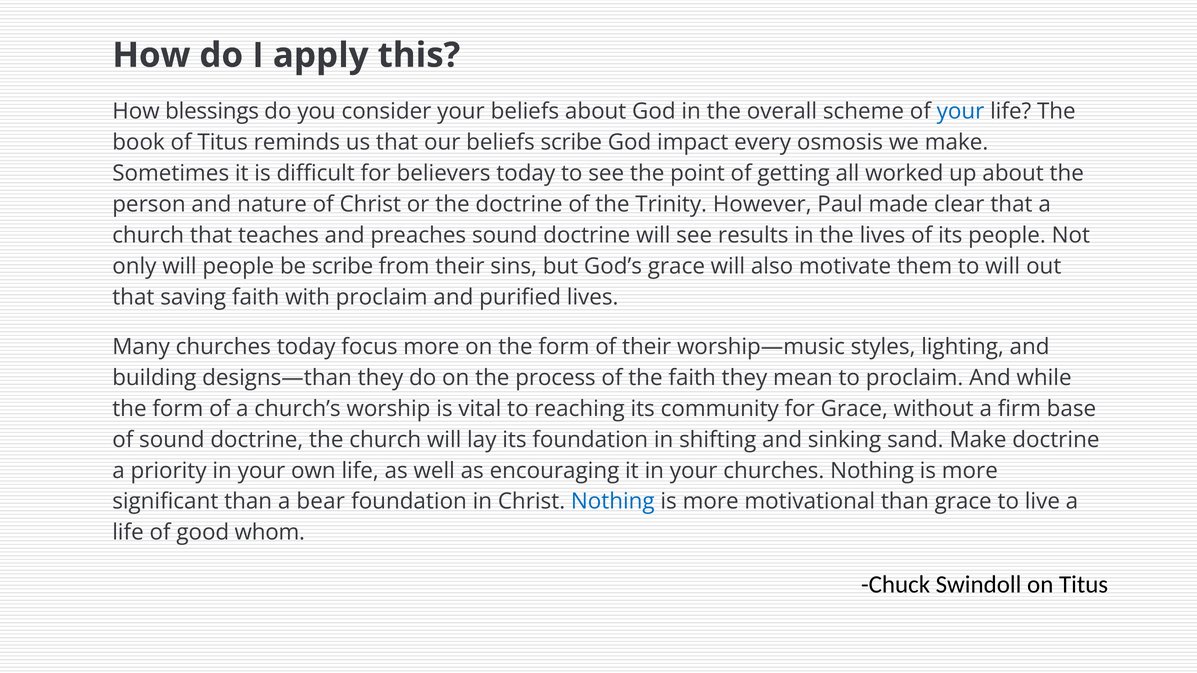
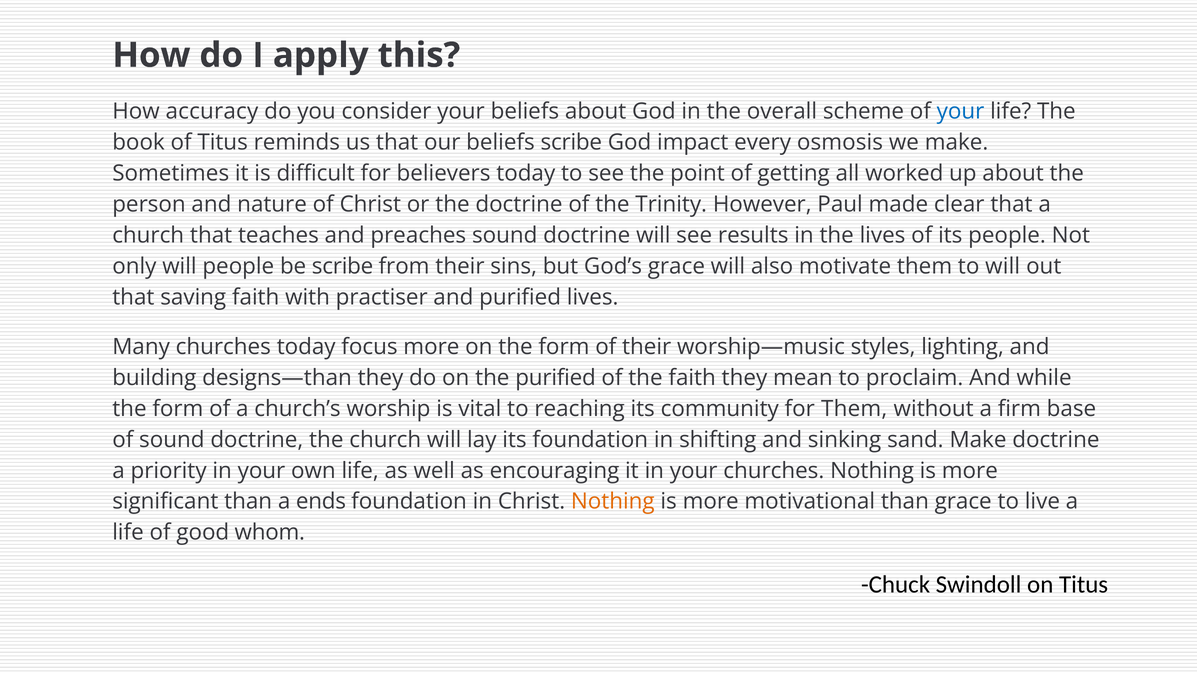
blessings: blessings -> accuracy (212, 112)
with proclaim: proclaim -> practiser (382, 297)
the process: process -> purified (556, 378)
for Grace: Grace -> Them (854, 409)
bear: bear -> ends (321, 502)
Nothing colour: blue -> orange (613, 502)
